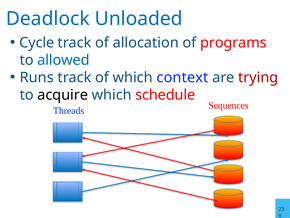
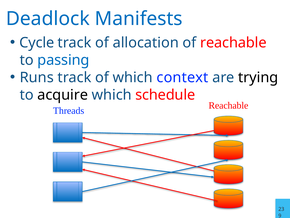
Unloaded: Unloaded -> Manifests (139, 19)
of programs: programs -> reachable (233, 43)
allowed: allowed -> passing (63, 60)
trying colour: red -> black (258, 77)
Sequences: Sequences -> Reachable (228, 105)
